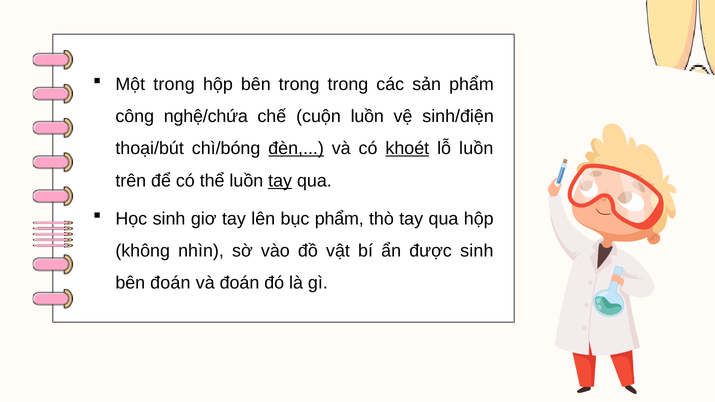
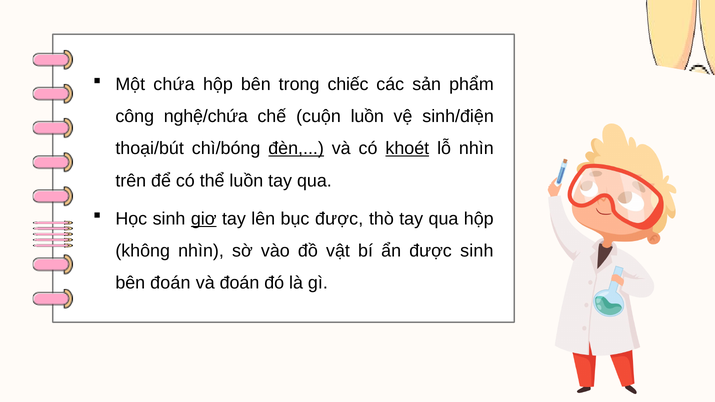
Một trong: trong -> chứa (174, 84)
trong trong: trong -> chiếc (348, 84)
lỗ luồn: luồn -> nhìn (476, 149)
tay underline: present -> none (280, 181)
giơ underline: none -> present (204, 219)
bục phẩm: phẩm -> được (339, 219)
